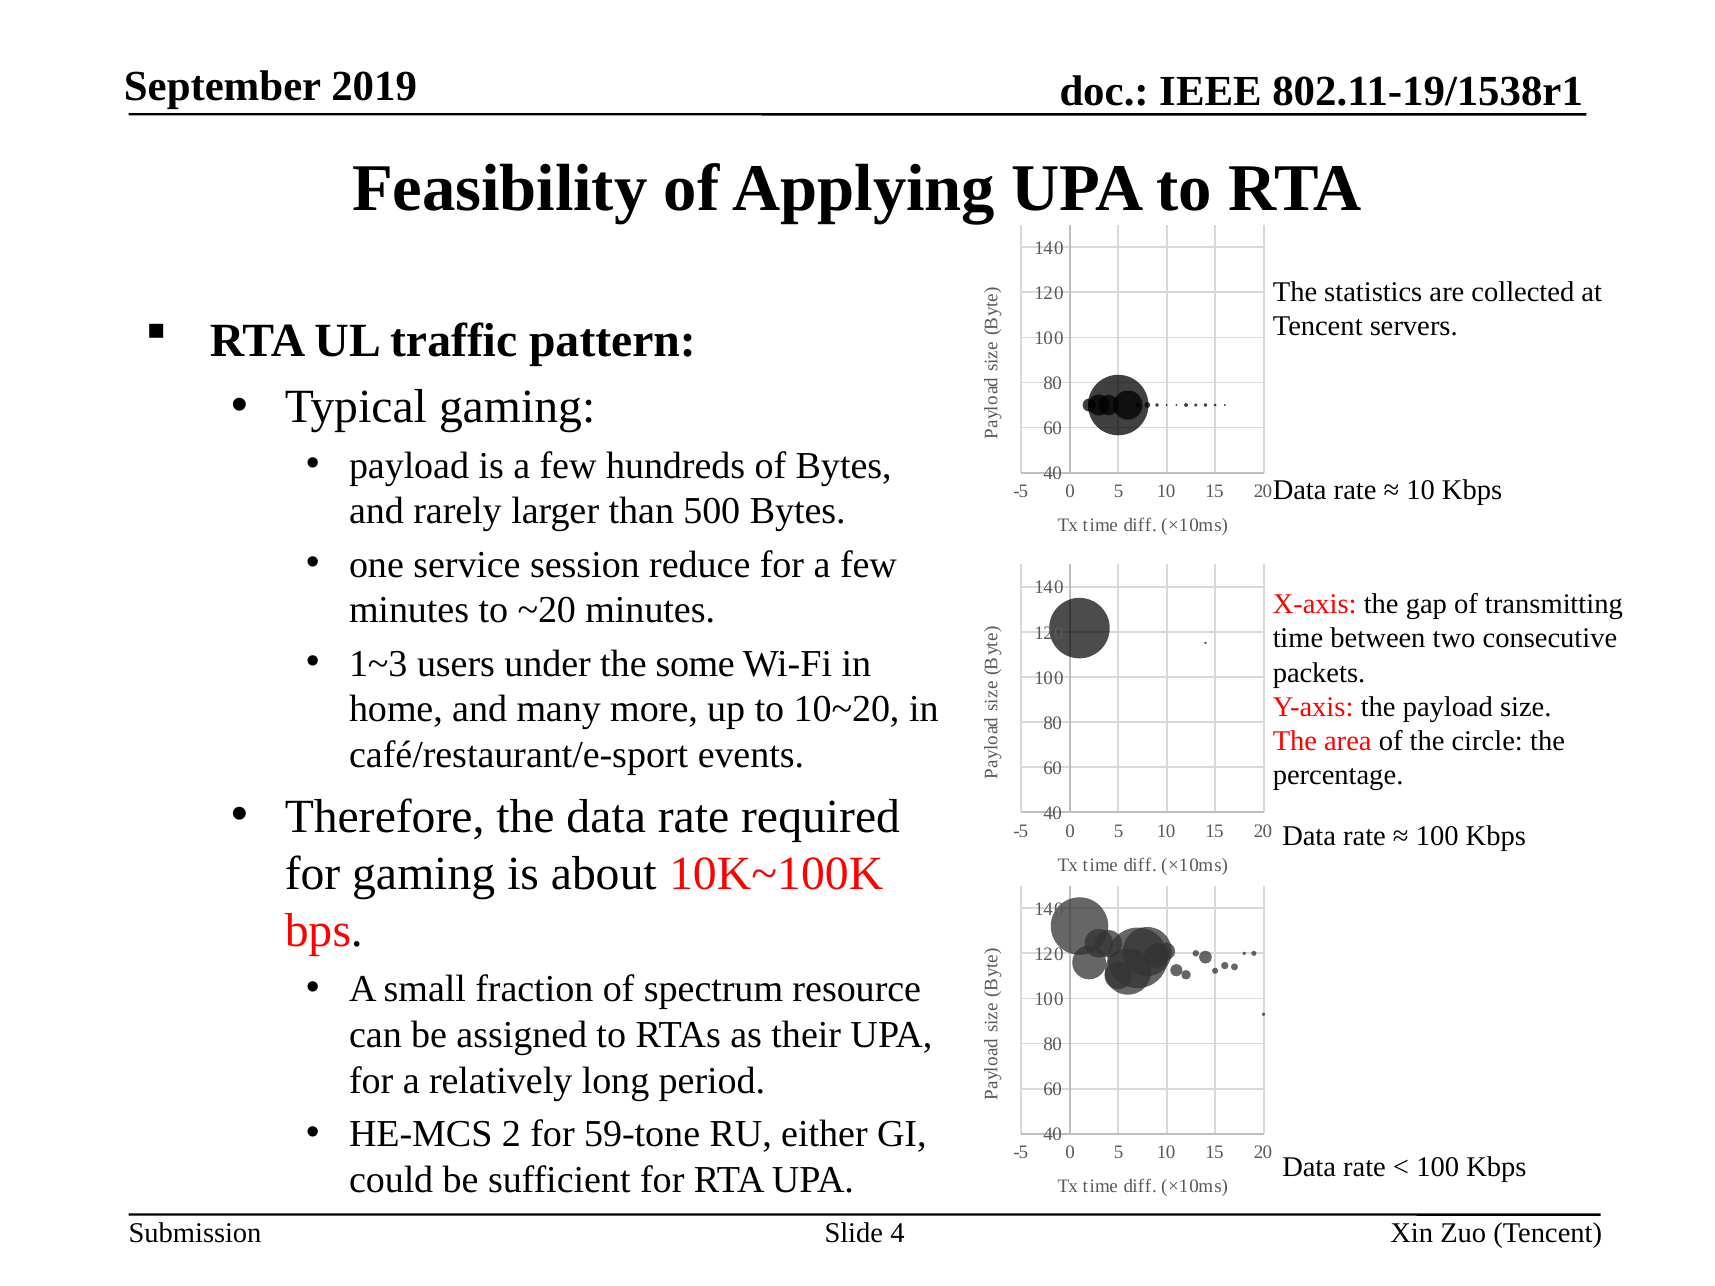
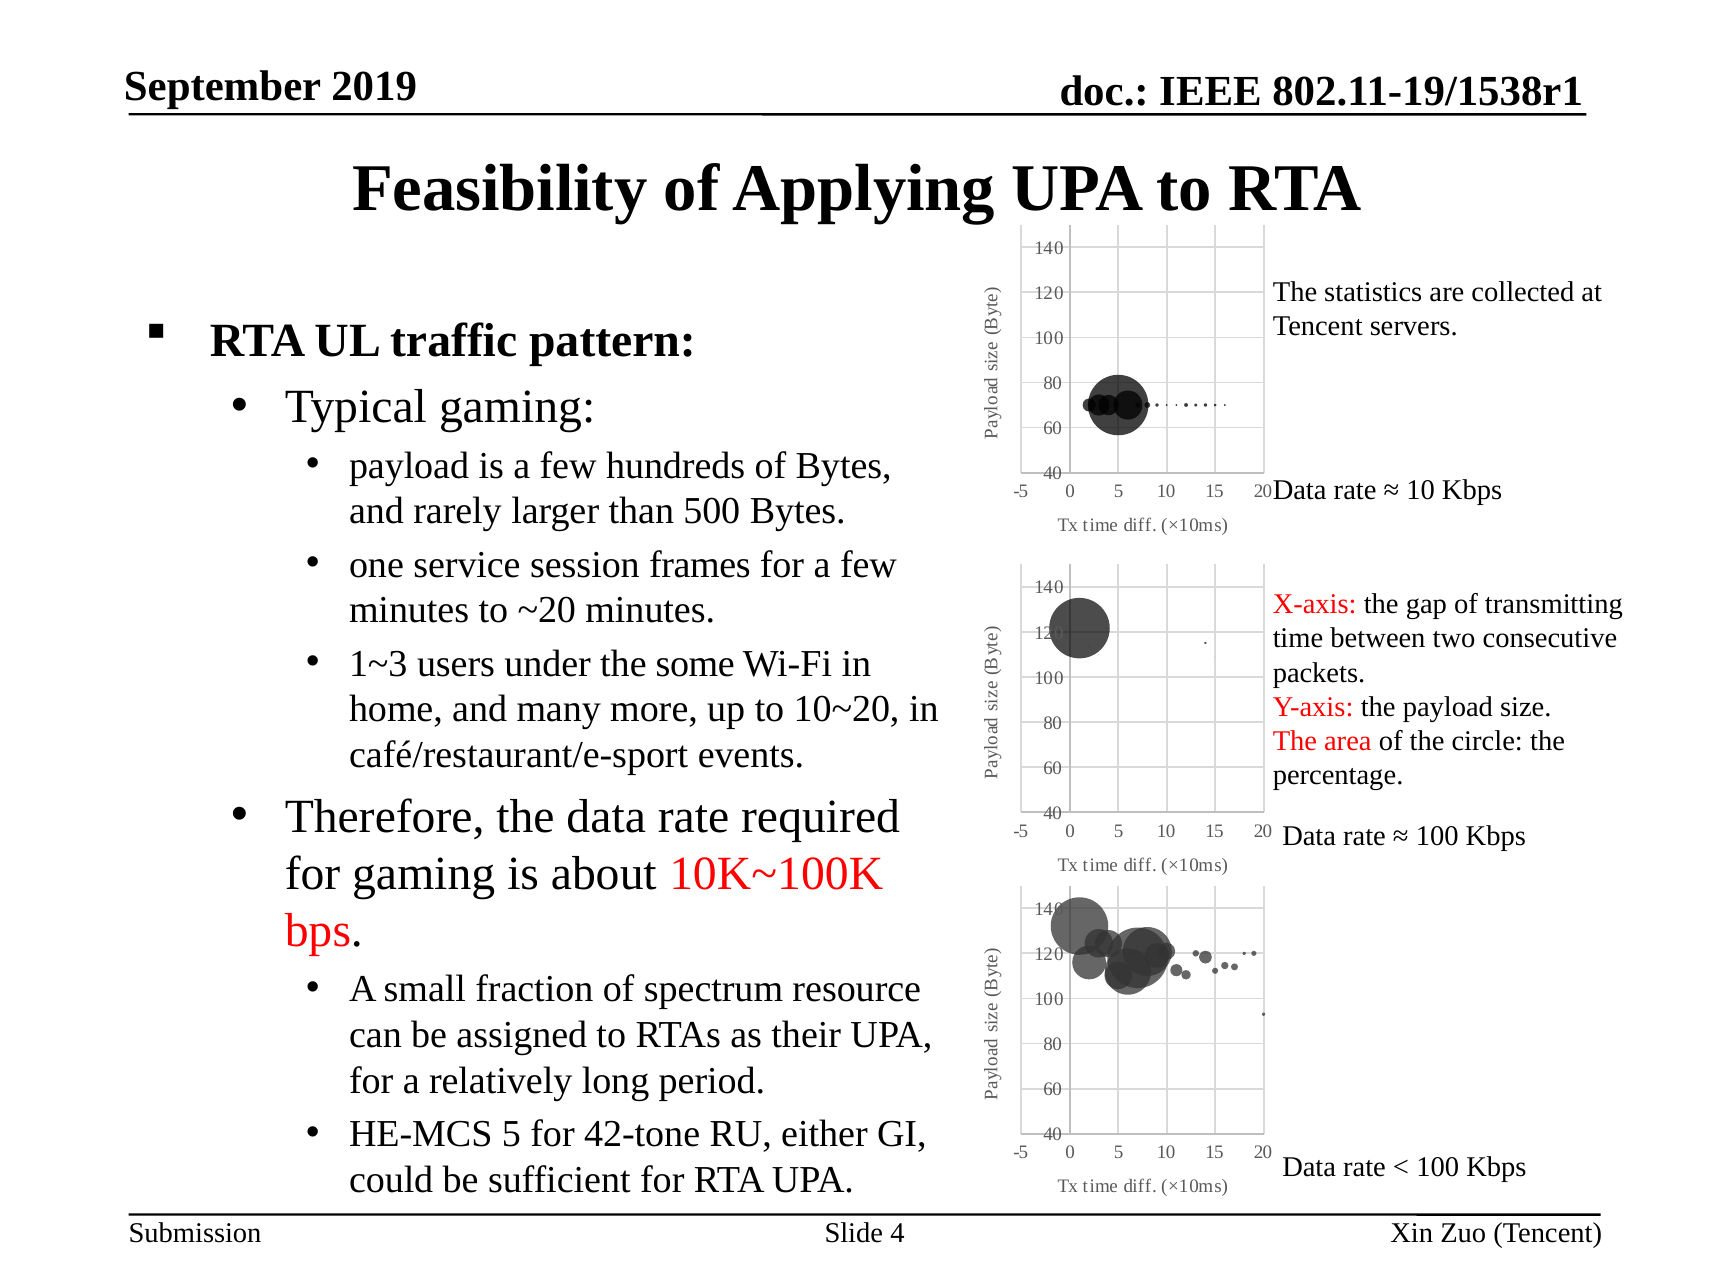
reduce: reduce -> frames (700, 565)
HE-MCS 2: 2 -> 5 (511, 1134)
59-tone: 59-tone -> 42-tone (642, 1134)
